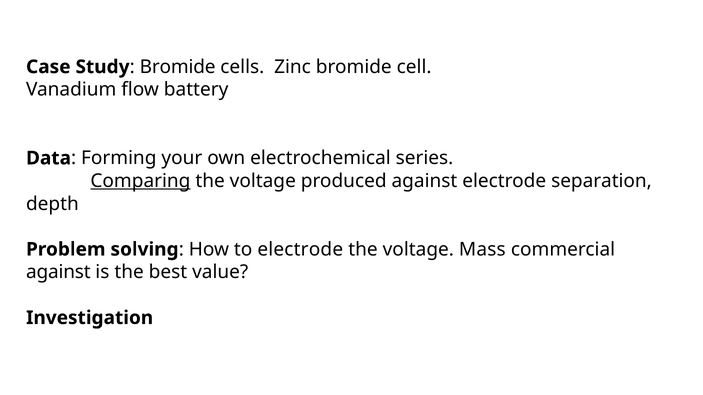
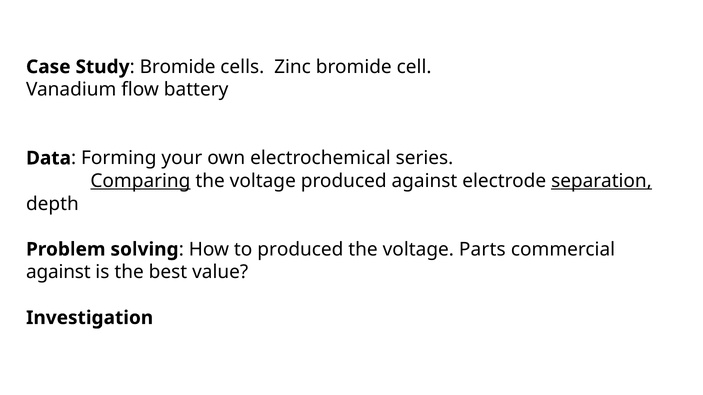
separation underline: none -> present (601, 181)
to electrode: electrode -> produced (300, 250)
Mass: Mass -> Parts (482, 250)
